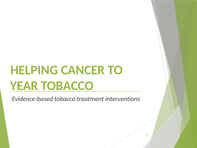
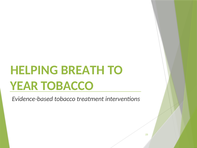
CANCER: CANCER -> BREATH (83, 70)
